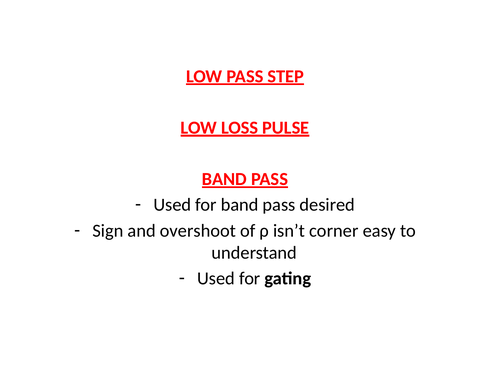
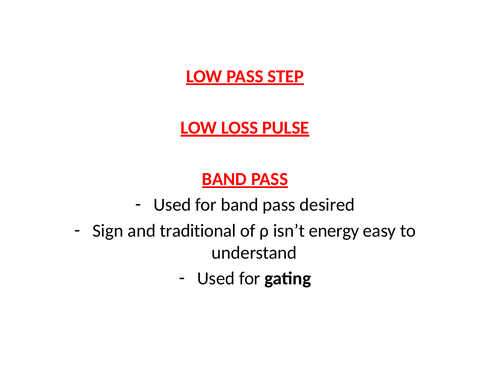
overshoot: overshoot -> traditional (198, 231)
corner: corner -> energy (334, 231)
